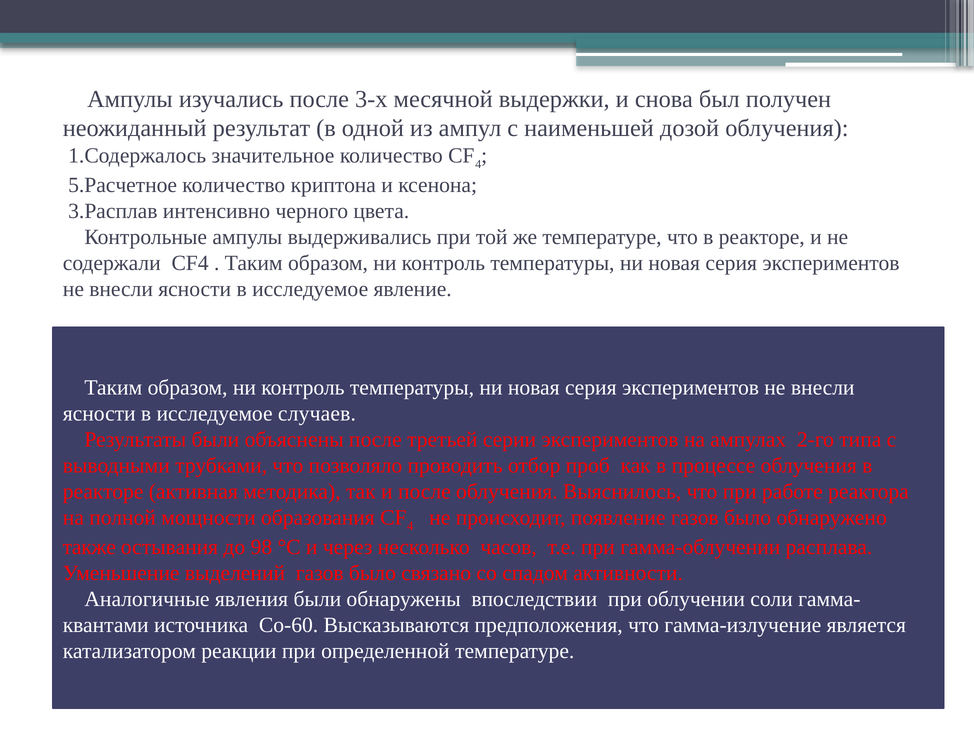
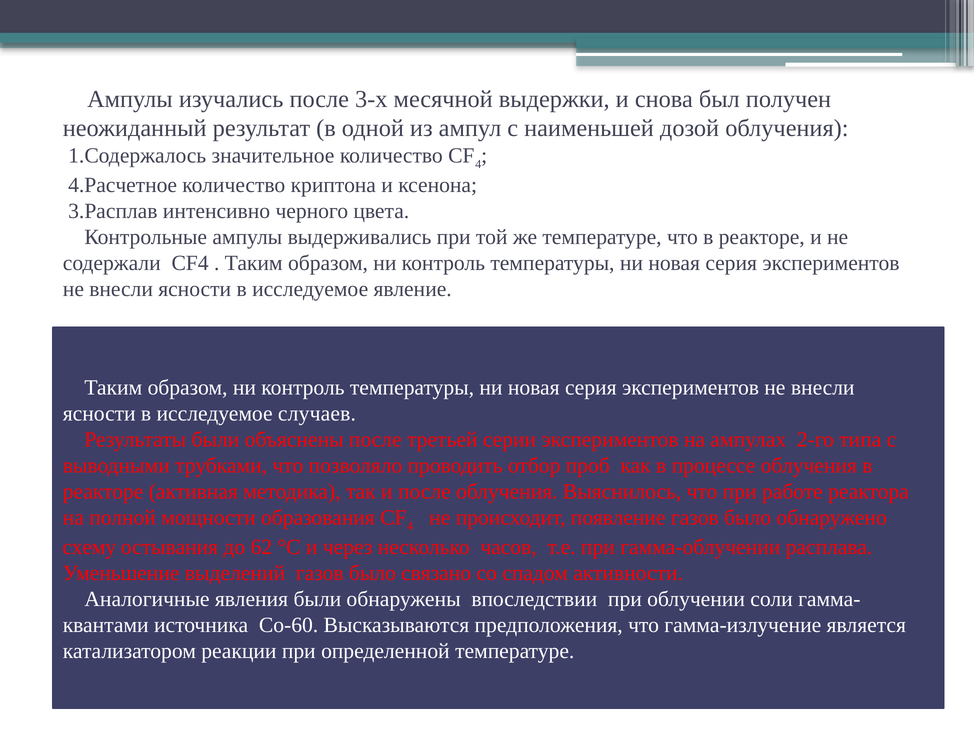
5.Расчетное: 5.Расчетное -> 4.Расчетное (123, 185)
также: также -> схему (89, 547)
98: 98 -> 62 (261, 547)
